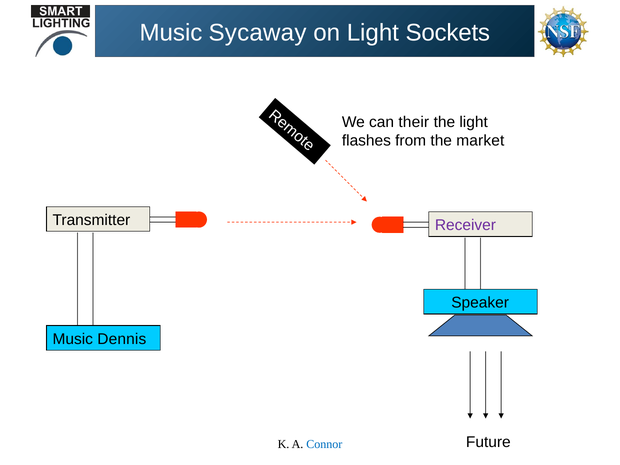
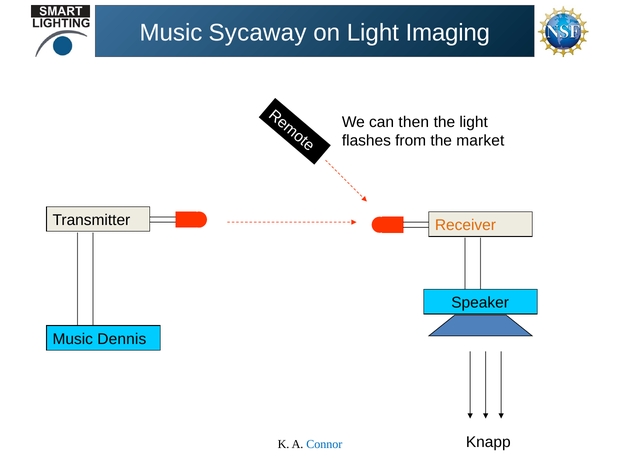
Sockets: Sockets -> Imaging (448, 33)
their: their -> then (414, 122)
Receiver colour: purple -> orange (465, 225)
Future: Future -> Knapp (488, 442)
